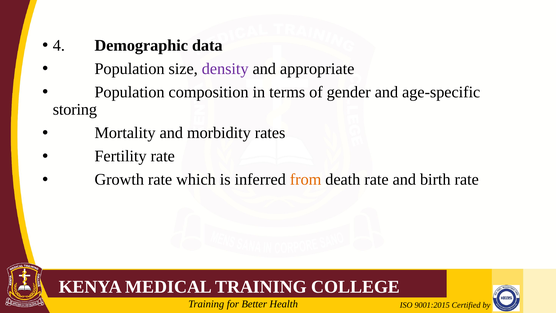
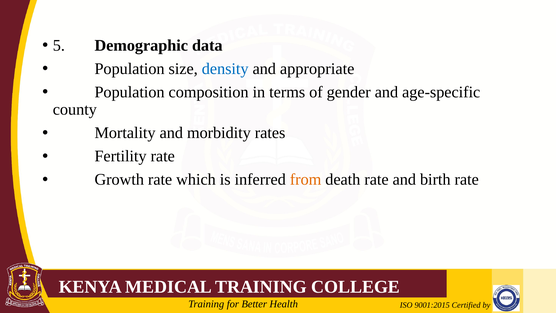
4: 4 -> 5 (59, 45)
density colour: purple -> blue (225, 69)
storing: storing -> county (75, 110)
